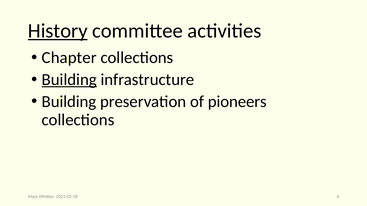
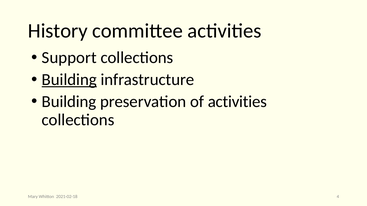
History underline: present -> none (58, 31)
Chapter: Chapter -> Support (69, 58)
of pioneers: pioneers -> activities (237, 102)
